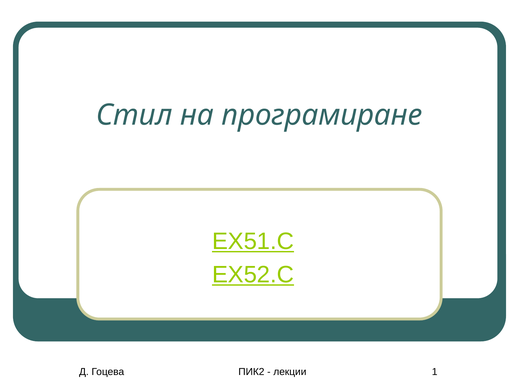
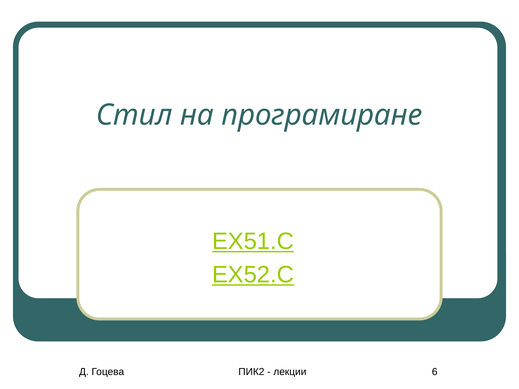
1: 1 -> 6 (435, 372)
